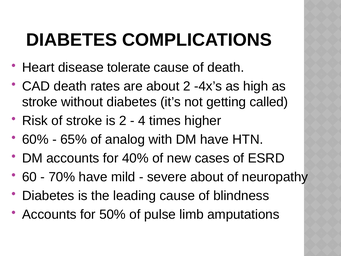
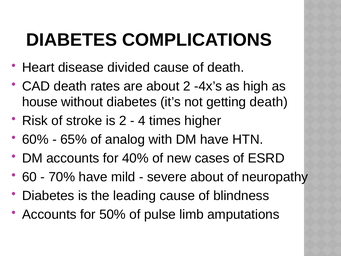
tolerate: tolerate -> divided (129, 67)
stroke: stroke -> house (40, 102)
getting called: called -> death (269, 102)
